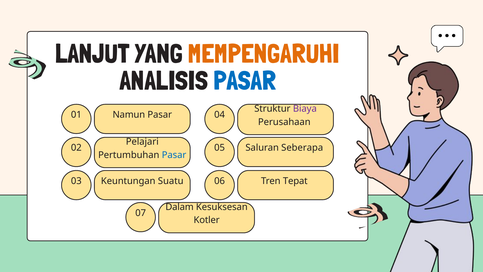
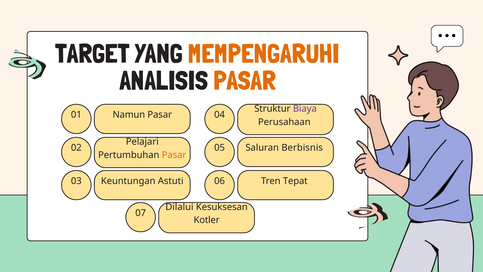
LANJUT: LANJUT -> TARGET (92, 54)
PASAR colour: blue -> orange (245, 81)
Seberapa: Seberapa -> Berbisnis (302, 148)
Pasar colour: blue -> orange (174, 155)
Suatu: Suatu -> Astuti (171, 181)
Dalam: Dalam -> Dilalui (179, 207)
